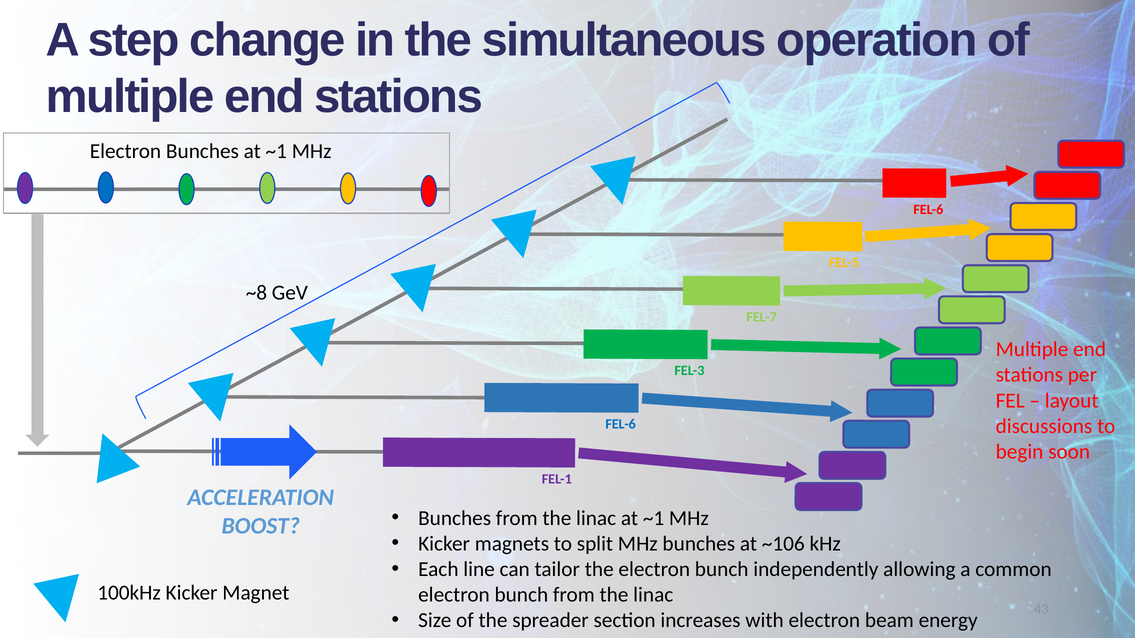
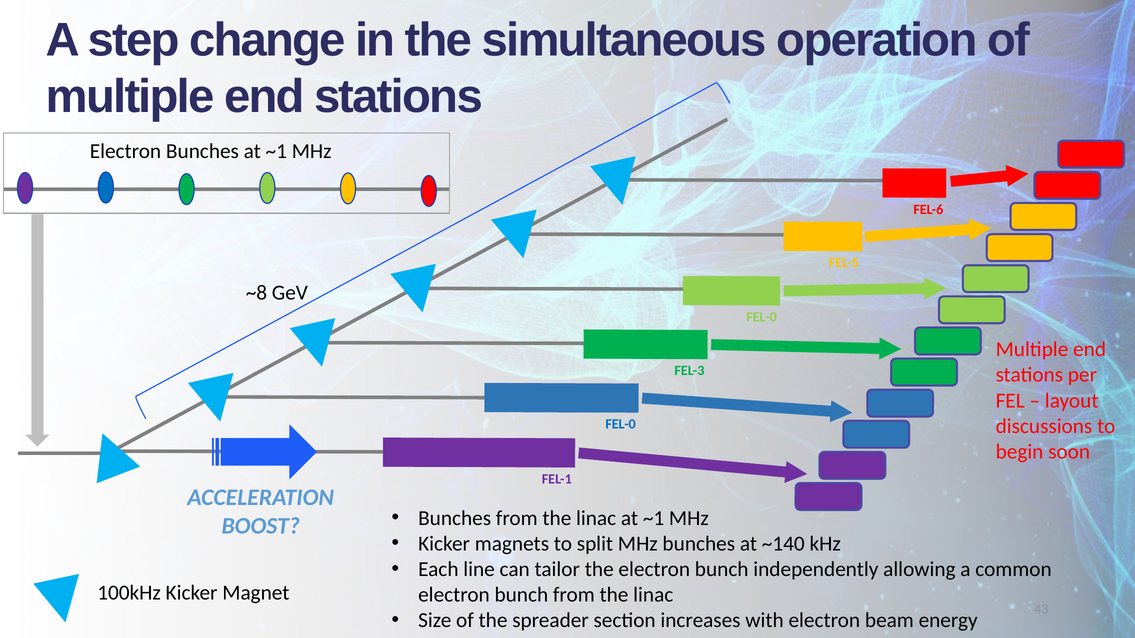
FEL-7: FEL-7 -> FEL-0 (762, 317)
FEL-6: FEL-6 -> FEL-0 (621, 424)
~106: ~106 -> ~140 (783, 544)
